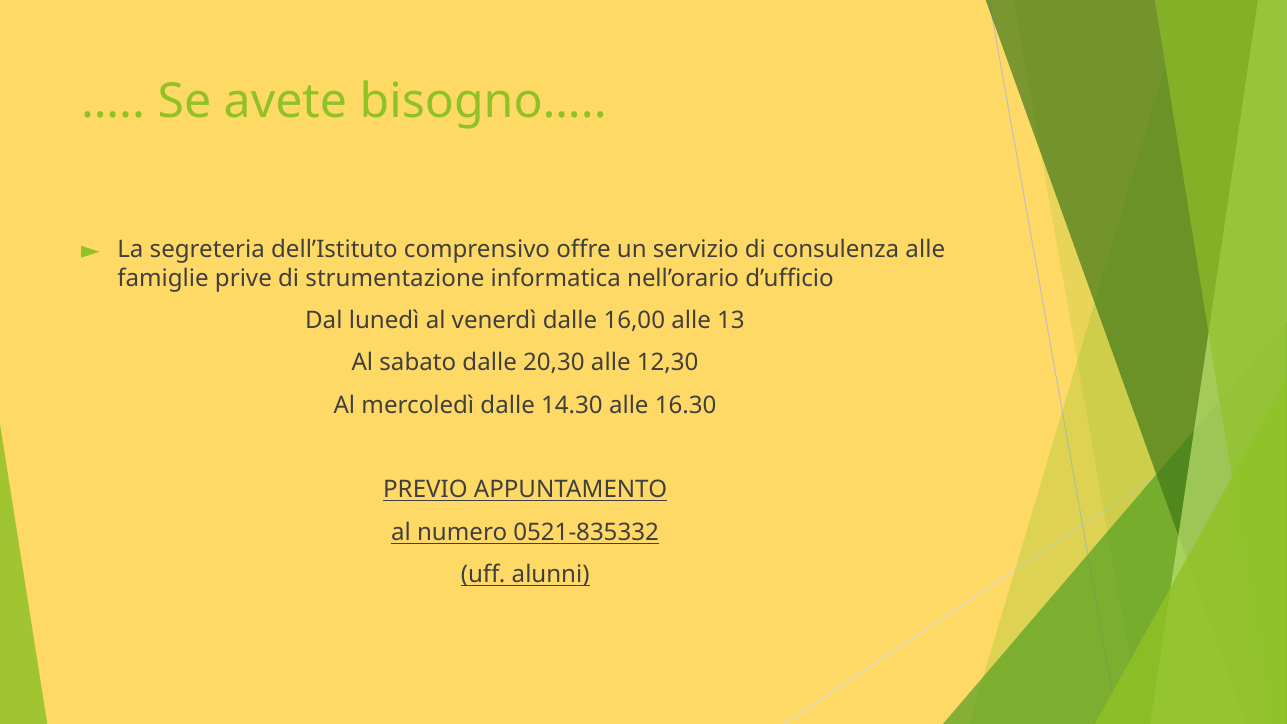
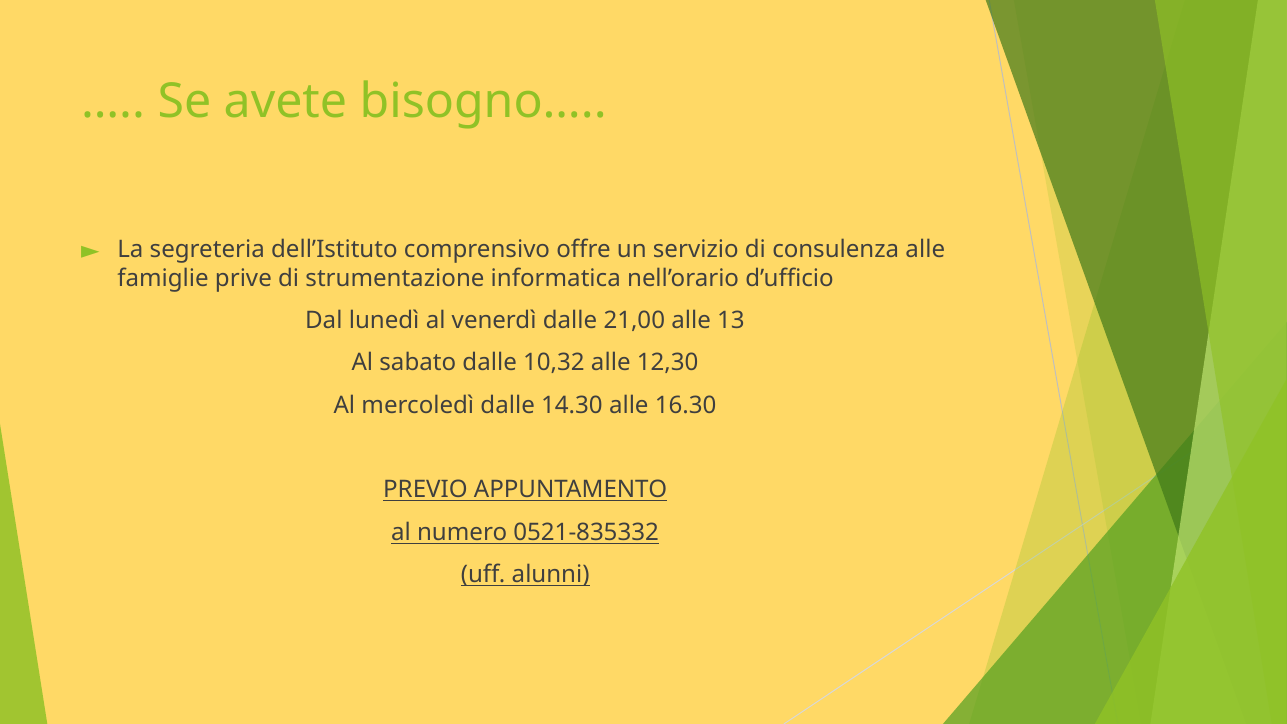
16,00: 16,00 -> 21,00 (634, 320)
20,30: 20,30 -> 10,32 (554, 363)
